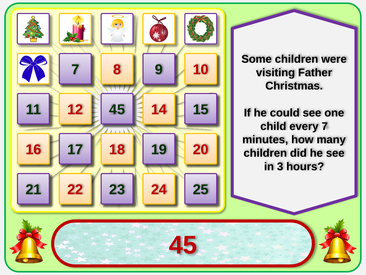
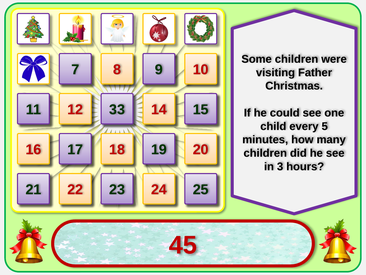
12 45: 45 -> 33 (117, 110)
every 7: 7 -> 5 (325, 126)
